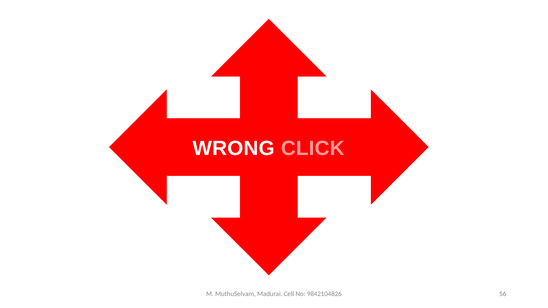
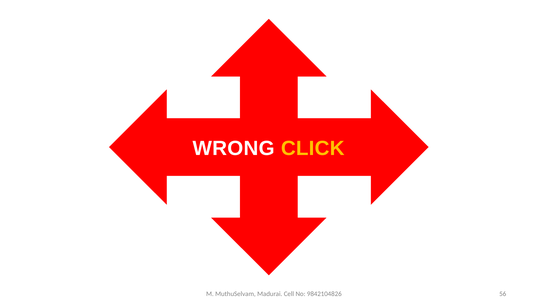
CLICK colour: pink -> yellow (313, 149)
